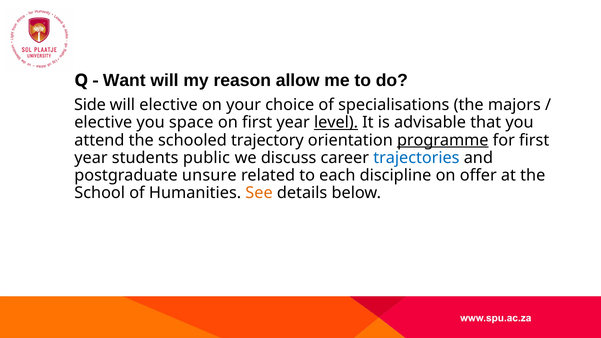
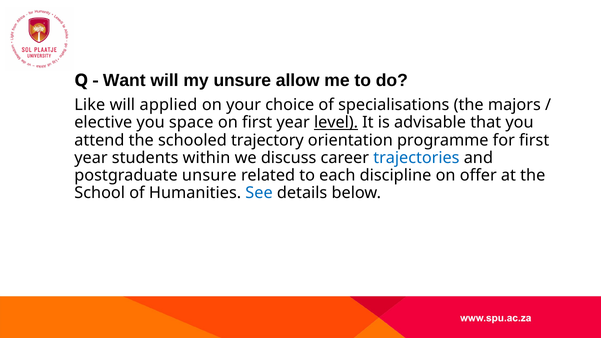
my reason: reason -> unsure (242, 80)
Side: Side -> Like (90, 105)
will elective: elective -> applied (168, 105)
programme underline: present -> none (443, 140)
public: public -> within (207, 158)
See colour: orange -> blue (259, 193)
